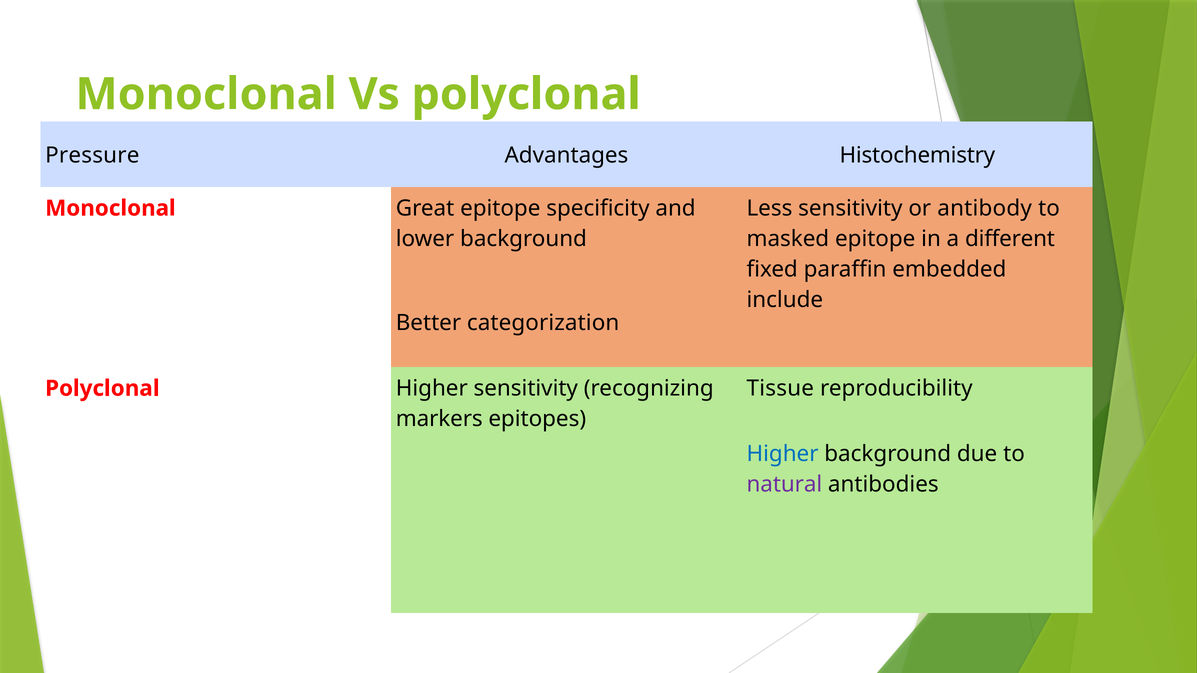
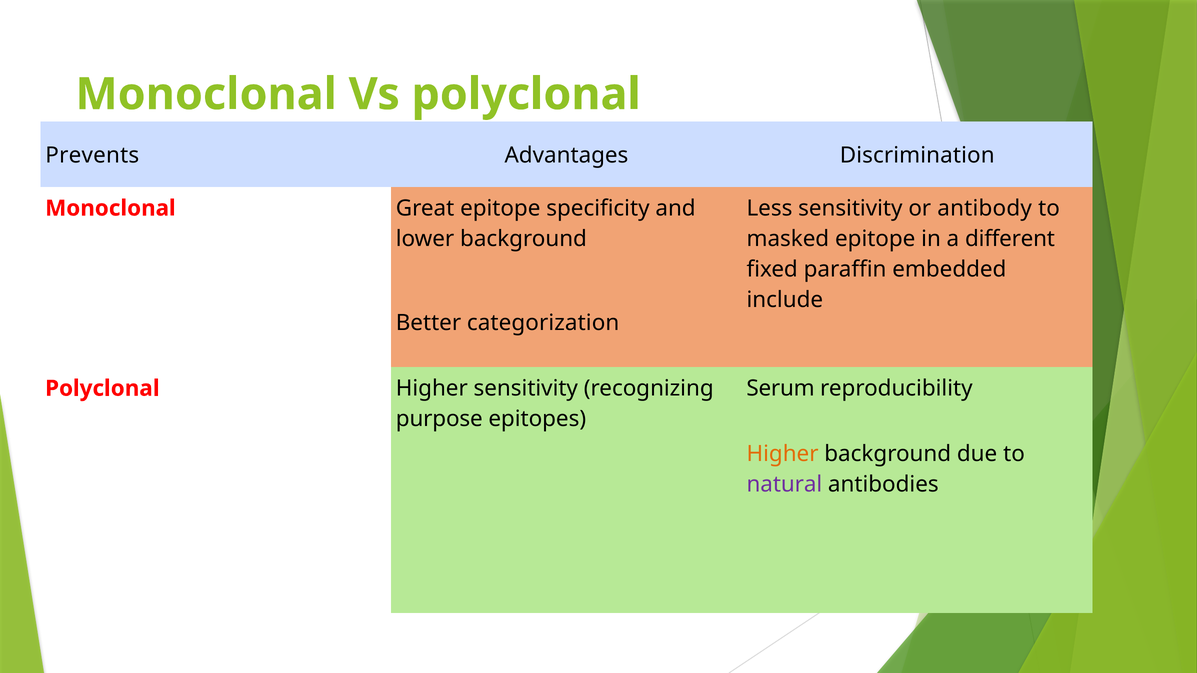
Pressure: Pressure -> Prevents (92, 156)
Histochemistry: Histochemistry -> Discrimination (917, 156)
Tissue: Tissue -> Serum (781, 389)
markers: markers -> purpose (439, 419)
Higher colour: blue -> orange (783, 454)
